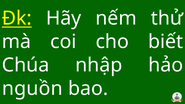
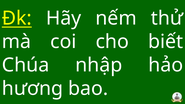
nguồn: nguồn -> hương (32, 89)
